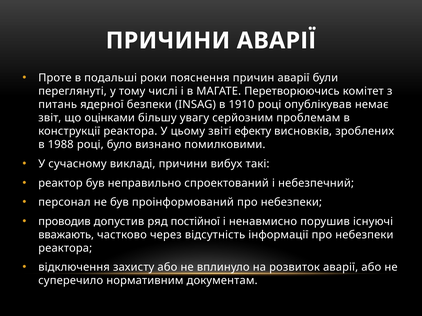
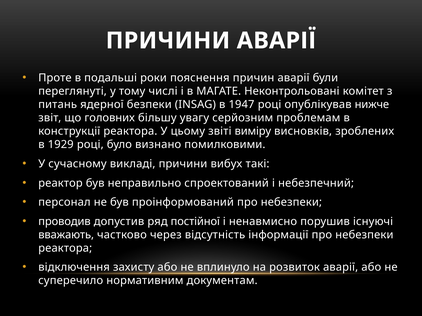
Перетворюючись: Перетворюючись -> Неконтрольовані (292, 91)
1910: 1910 -> 1947 (242, 105)
немає: немає -> нижче (372, 105)
оцінками: оцінками -> головних (110, 118)
ефекту: ефекту -> виміру (253, 132)
1988: 1988 -> 1929 (61, 145)
